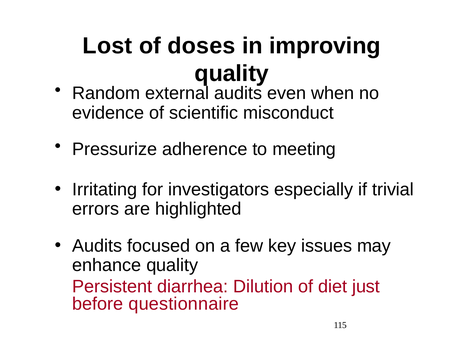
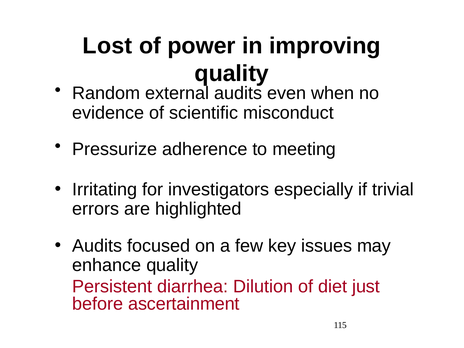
doses: doses -> power (202, 46)
questionnaire: questionnaire -> ascertainment (184, 304)
